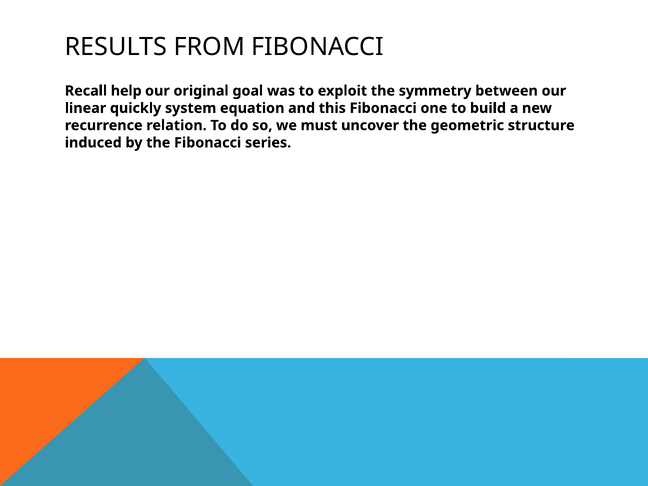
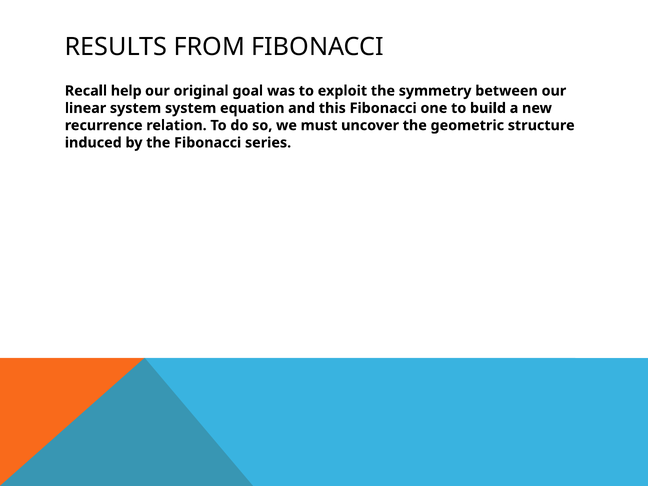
linear quickly: quickly -> system (136, 108)
